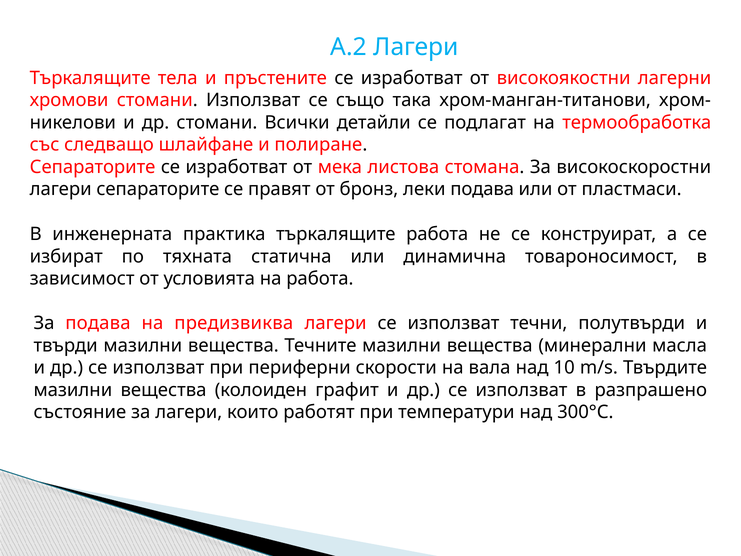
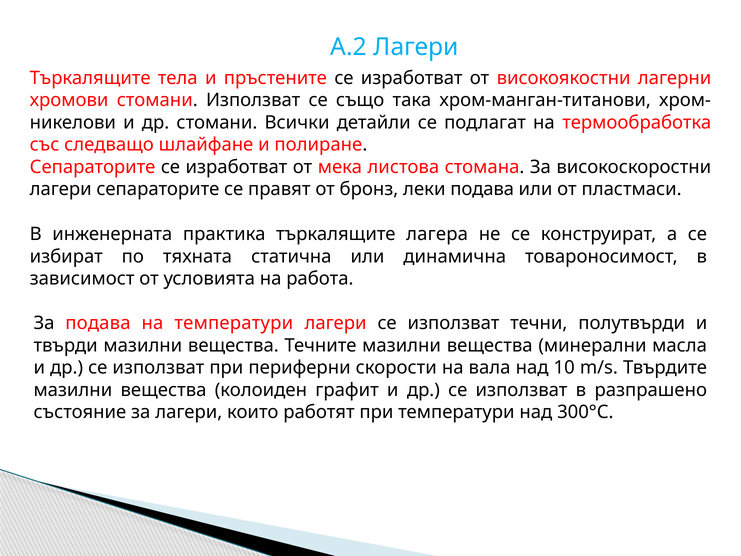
търкалящите работа: работа -> лагера (437, 234)
на предизвиква: предизвиква -> температури (234, 323)
